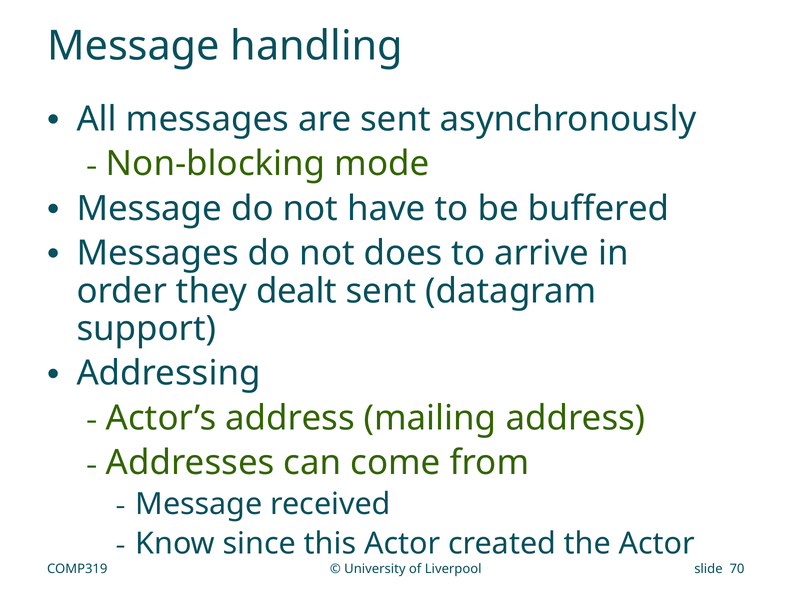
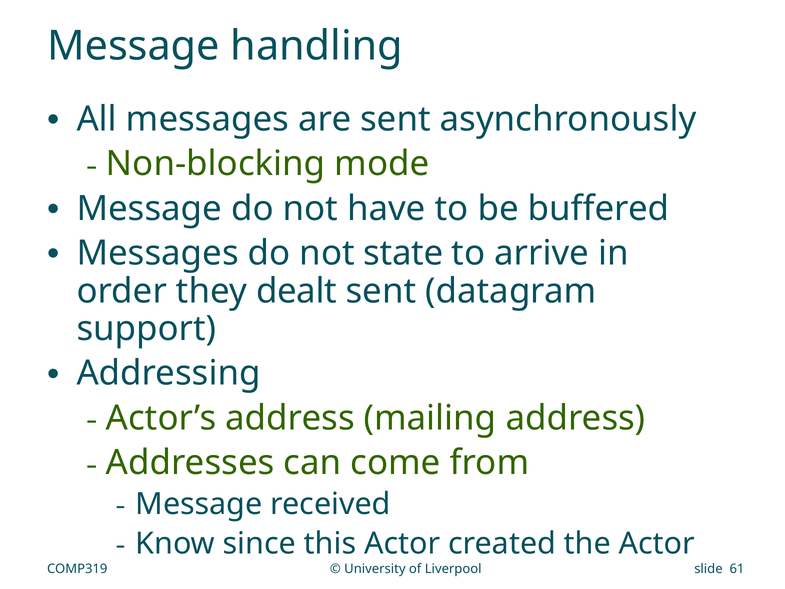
does: does -> state (403, 253)
70: 70 -> 61 (737, 569)
